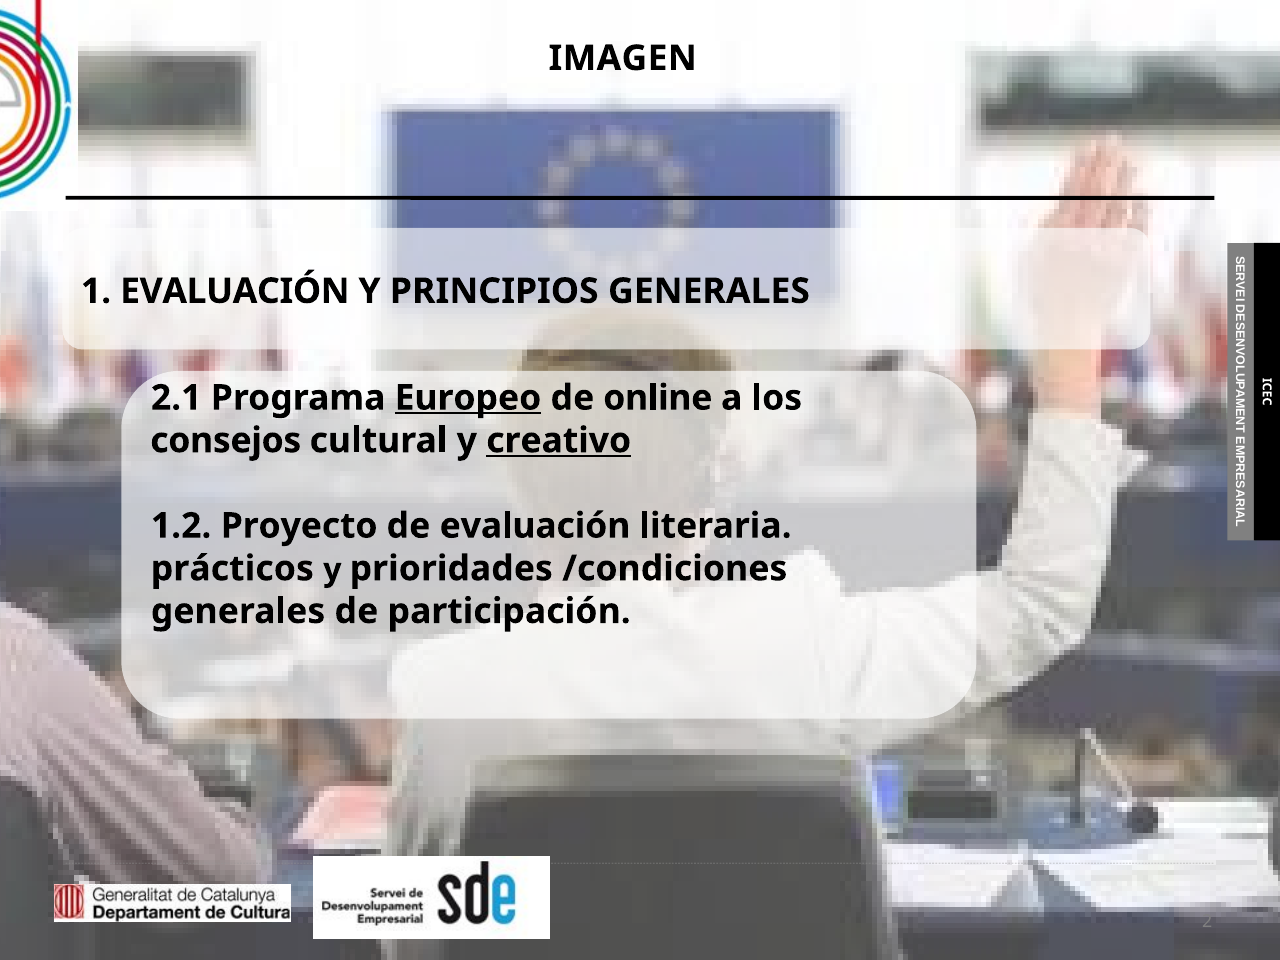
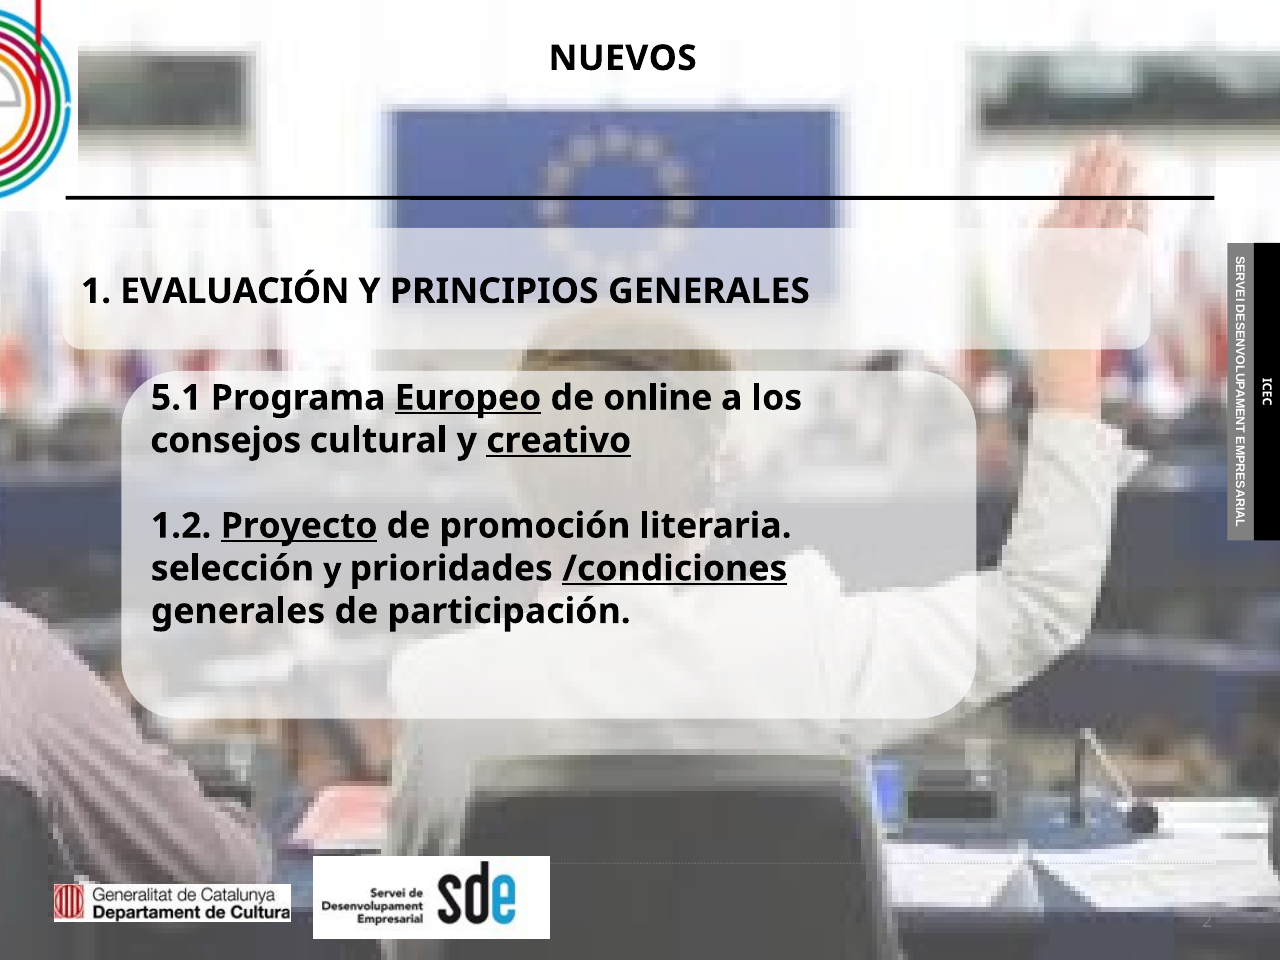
IMAGEN: IMAGEN -> NUEVOS (623, 58)
2.1: 2.1 -> 5.1 (176, 398)
Proyecto underline: none -> present (299, 526)
de evaluación: evaluación -> promoción (535, 526)
prácticos: prácticos -> selección (232, 569)
/condiciones underline: none -> present (675, 569)
